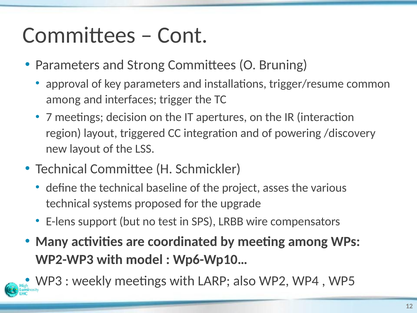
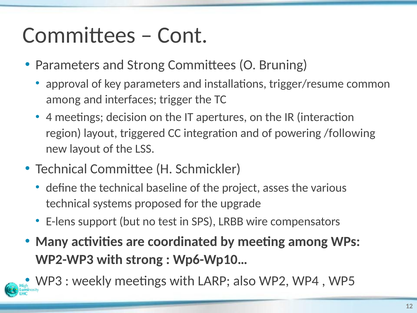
7: 7 -> 4 (49, 117)
/discovery: /discovery -> /following (350, 133)
with model: model -> strong (144, 259)
